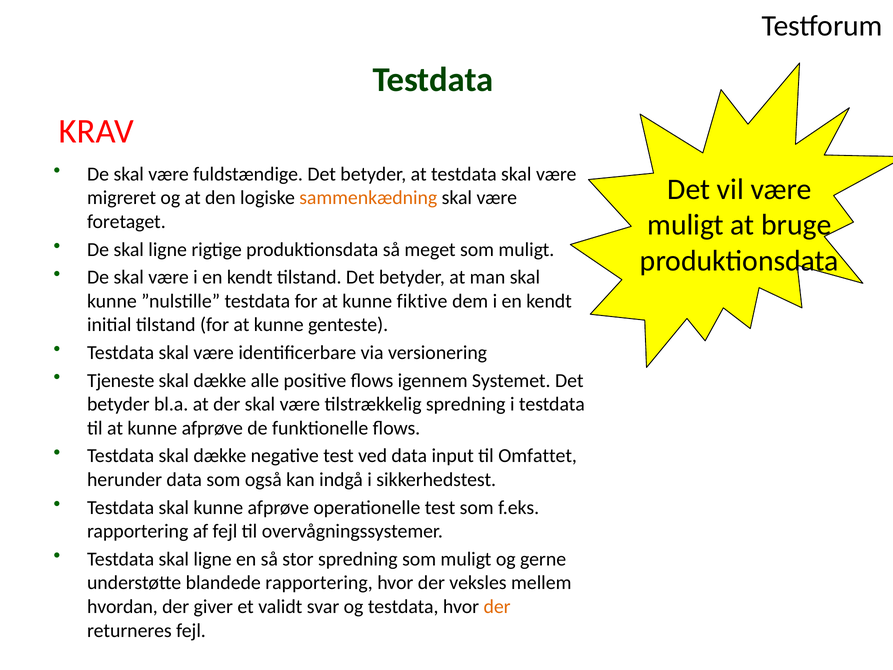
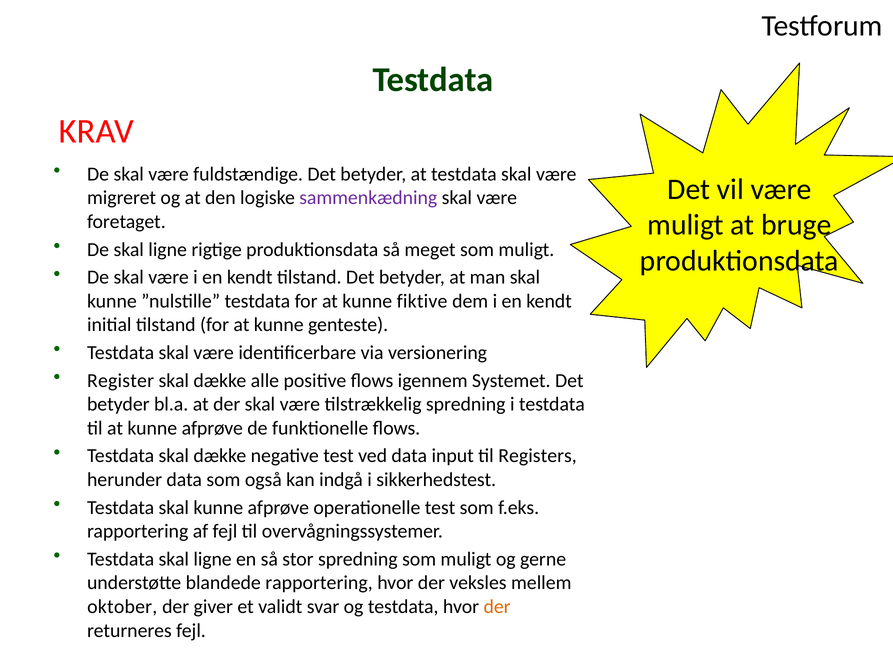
sammenkædning colour: orange -> purple (368, 198)
Tjeneste: Tjeneste -> Register (121, 380)
Omfattet: Omfattet -> Registers (538, 456)
hvordan: hvordan -> oktober (122, 606)
